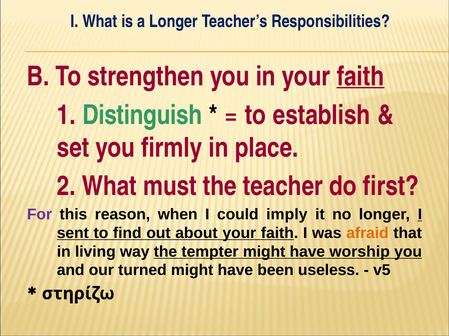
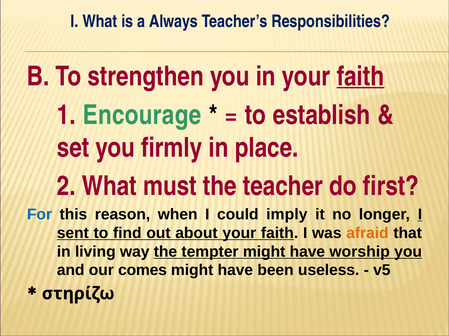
a Longer: Longer -> Always (174, 21)
Distinguish: Distinguish -> Encourage (142, 115)
For colour: purple -> blue (39, 215)
turned: turned -> comes (142, 271)
